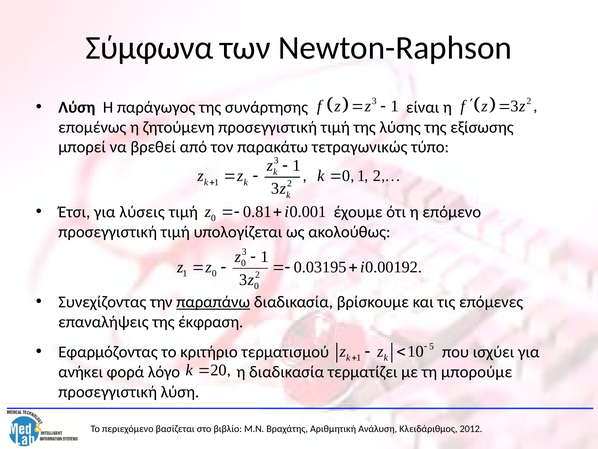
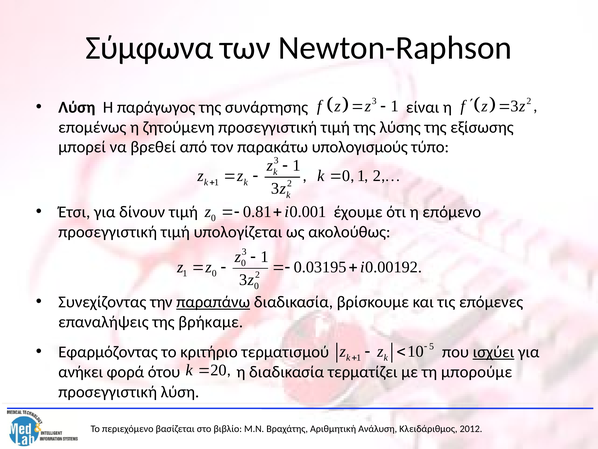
τετραγωνικώς: τετραγωνικώς -> υπολογισμούς (360, 147)
λύσεις: λύσεις -> δίνουν (142, 212)
έκφραση: έκφραση -> βρήκαμε (211, 322)
ισχύει underline: none -> present (494, 352)
λόγο: λόγο -> ότου (164, 371)
